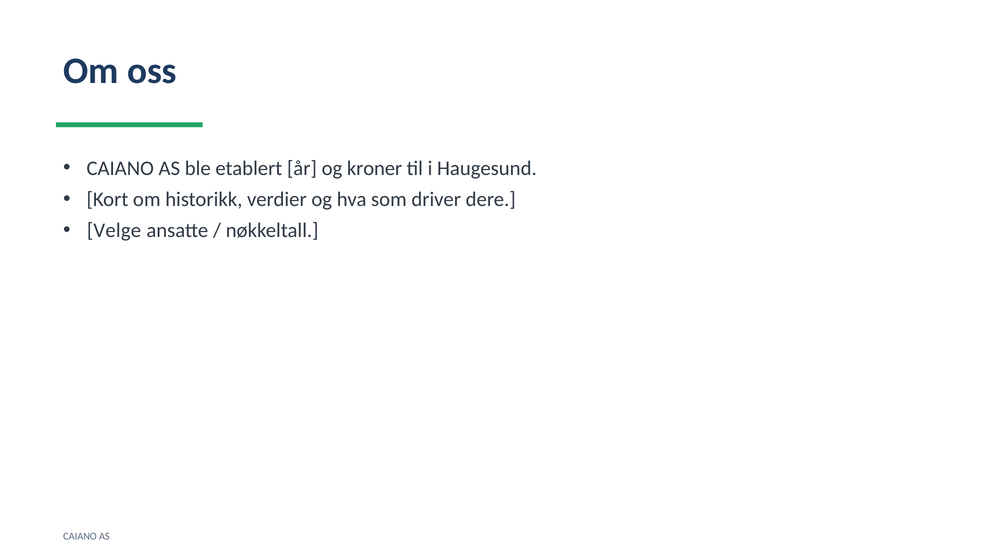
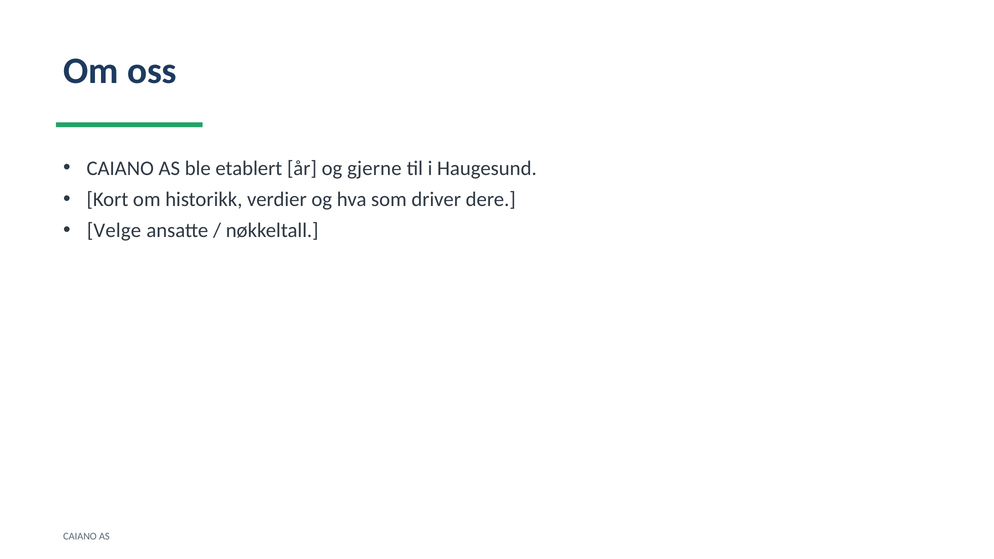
kroner: kroner -> gjerne (374, 168)
